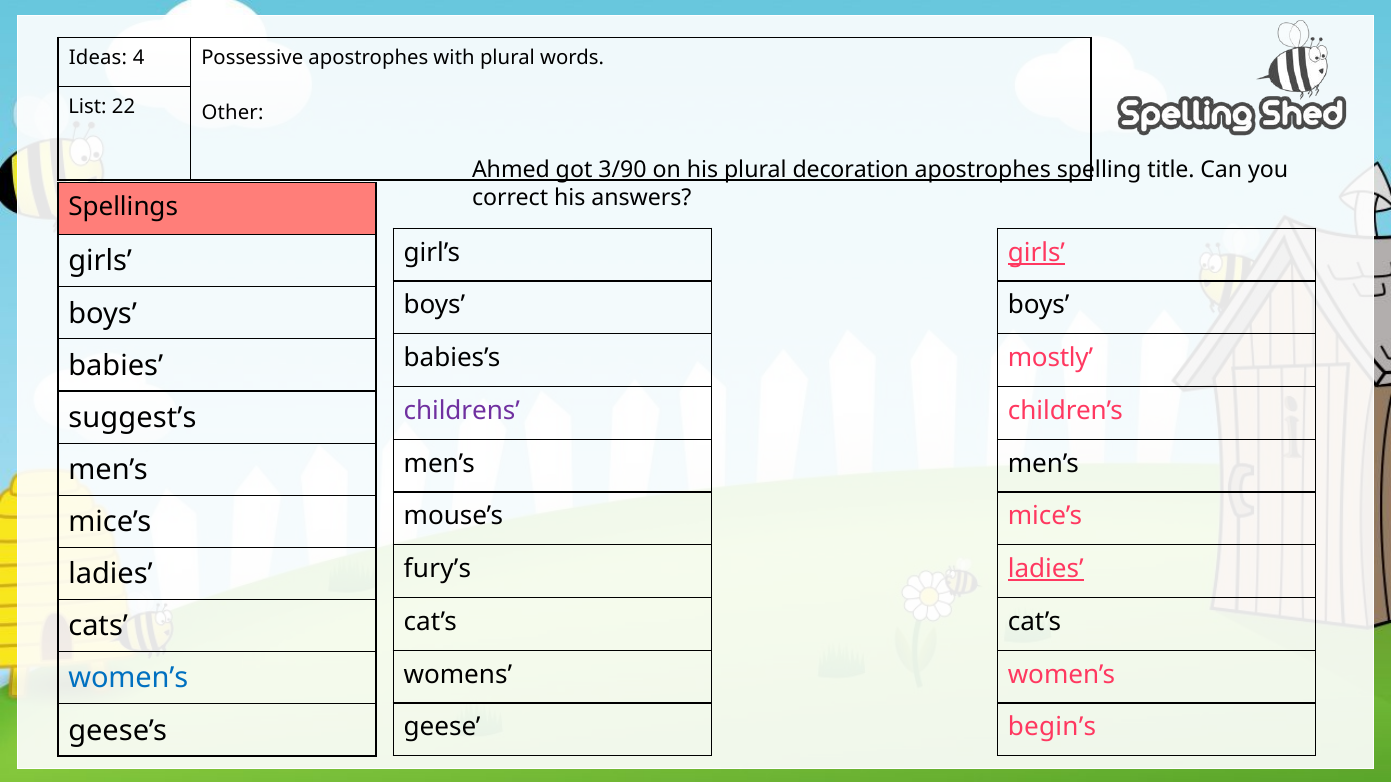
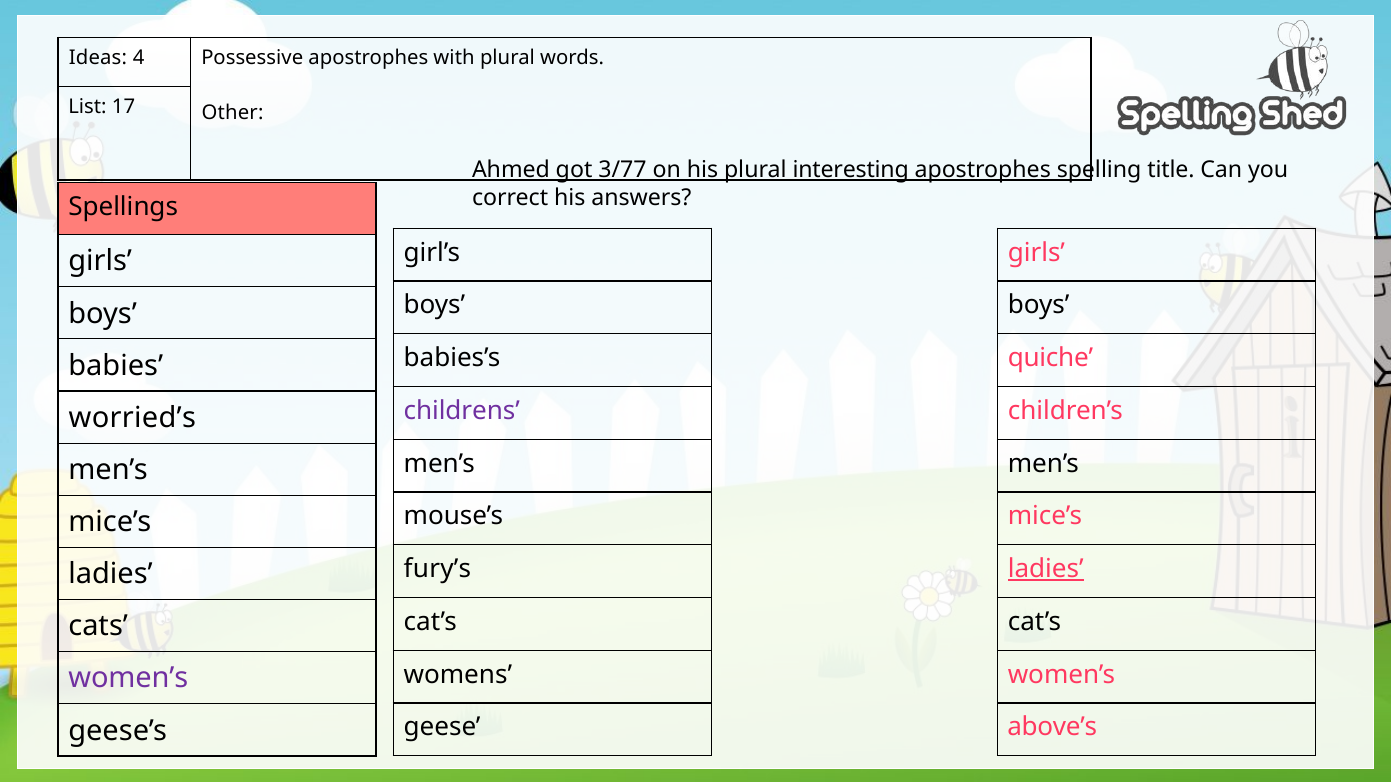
22: 22 -> 17 (124, 107)
3/90: 3/90 -> 3/77 (622, 170)
decoration: decoration -> interesting (851, 170)
girls underline: present -> none (1036, 253)
mostly: mostly -> quiche (1050, 358)
suggest’s: suggest’s -> worried’s (132, 418)
women’s colour: blue -> purple (128, 679)
begin’s: begin’s -> above’s (1052, 728)
